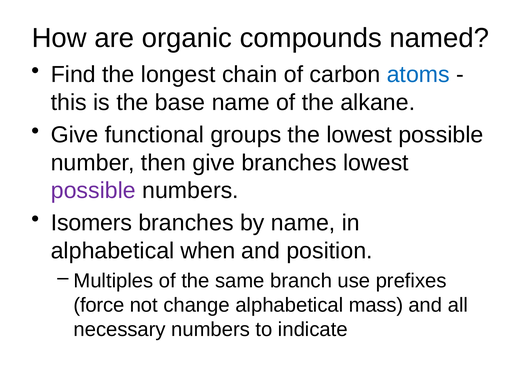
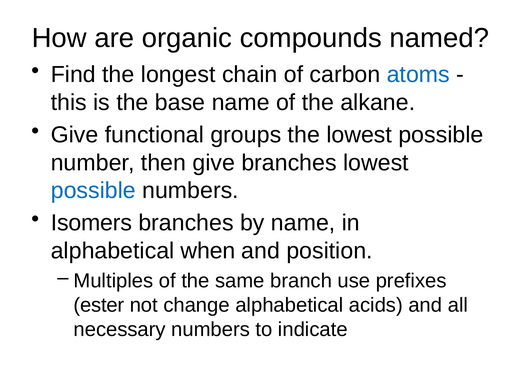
possible colour: purple -> blue (93, 190)
force: force -> ester (99, 305)
mass: mass -> acids (376, 305)
